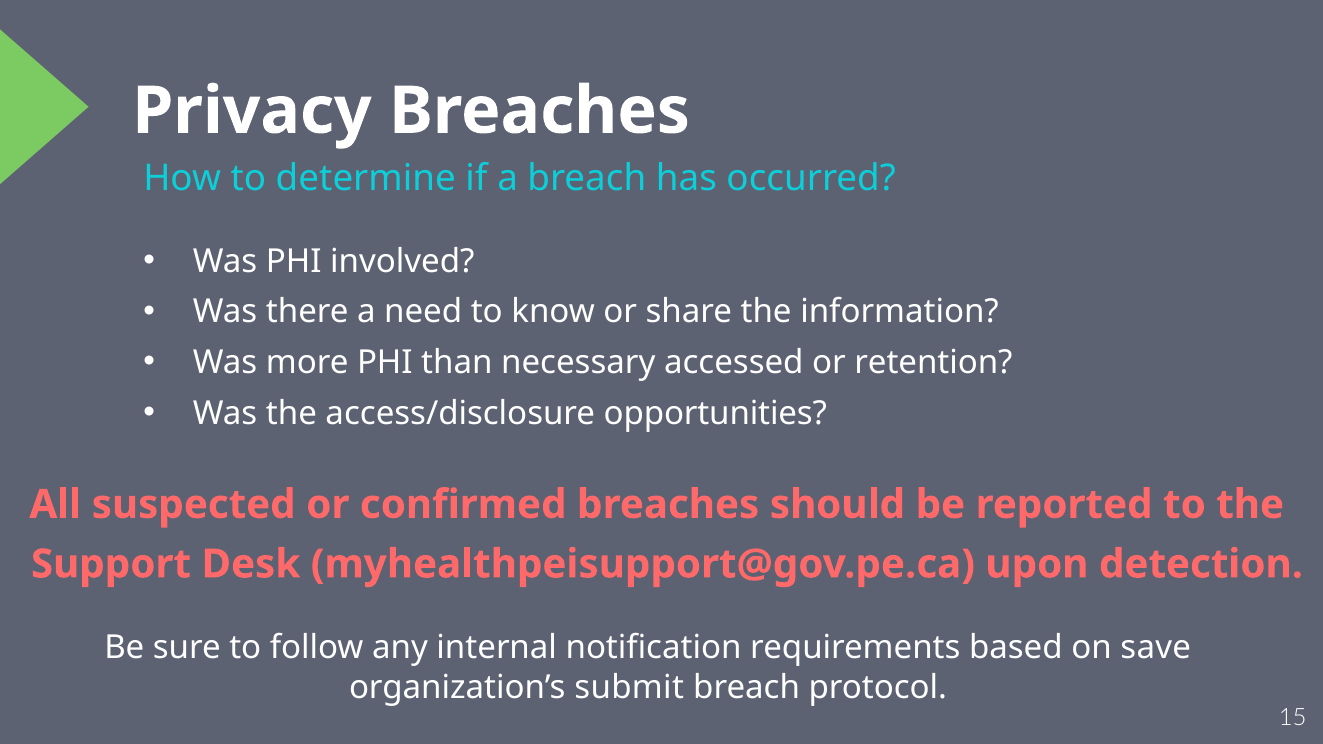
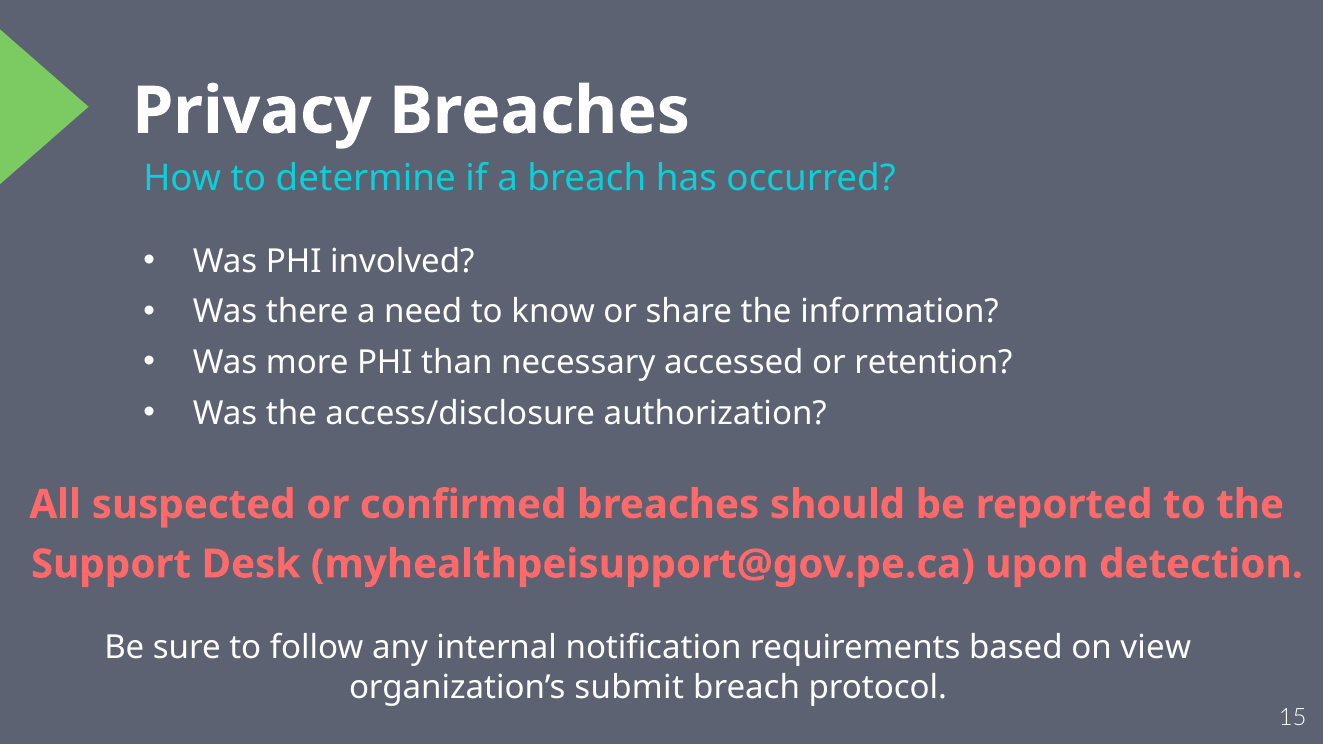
opportunities: opportunities -> authorization (715, 413)
save: save -> view (1156, 648)
